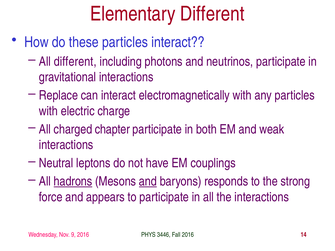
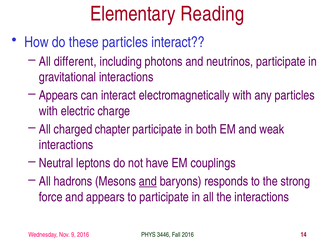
Elementary Different: Different -> Reading (212, 14)
Replace: Replace -> Appears (58, 95)
hadrons underline: present -> none (73, 182)
